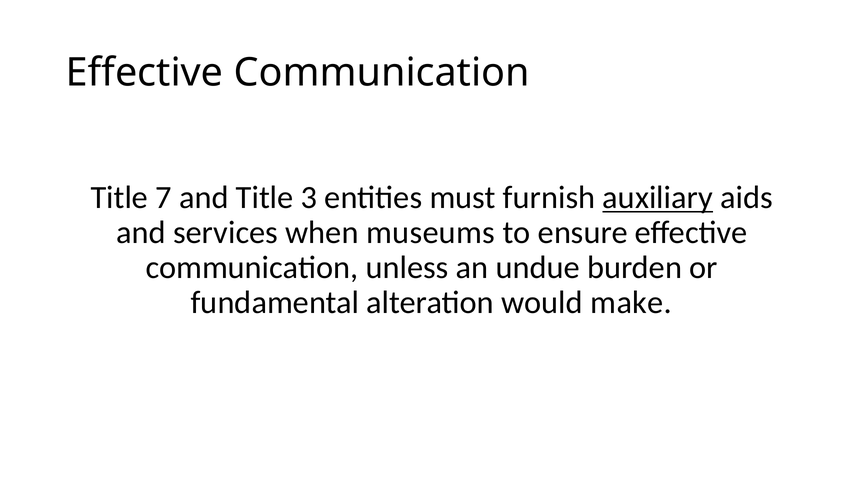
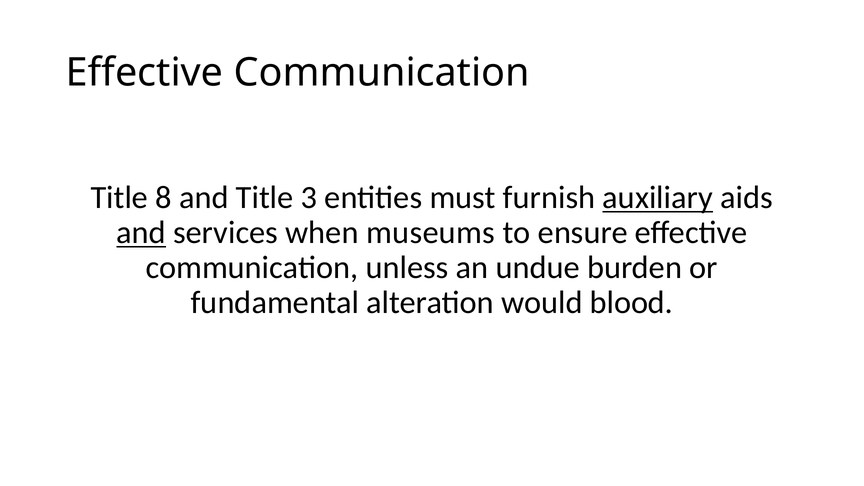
7: 7 -> 8 (164, 198)
and underline: none -> present (141, 233)
make: make -> blood (631, 303)
